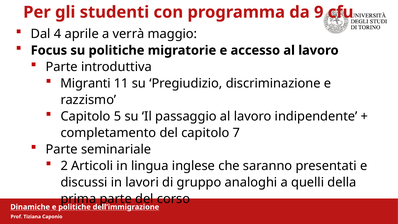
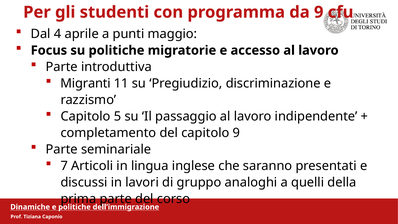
verrà: verrà -> punti (128, 34)
capitolo 7: 7 -> 9 (236, 133)
2: 2 -> 7 (64, 166)
